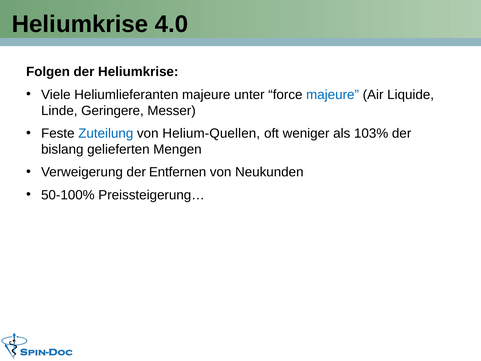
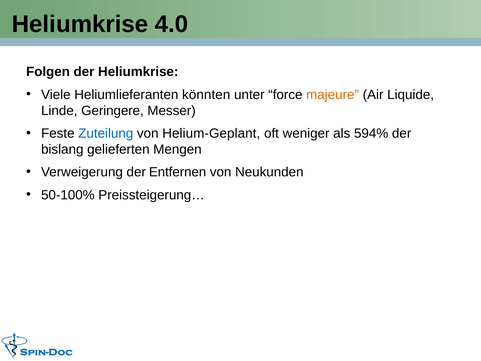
Heliumlieferanten majeure: majeure -> könnten (206, 95)
majeure colour: blue -> orange (333, 95)
Helium-Quellen: Helium-Quellen -> Helium-Geplant (211, 133)
103%: 103% -> 594% (371, 133)
